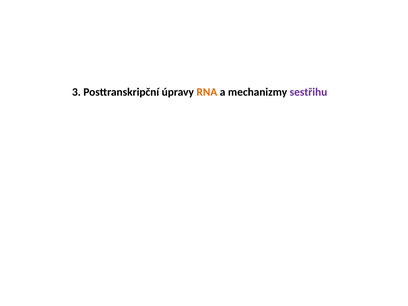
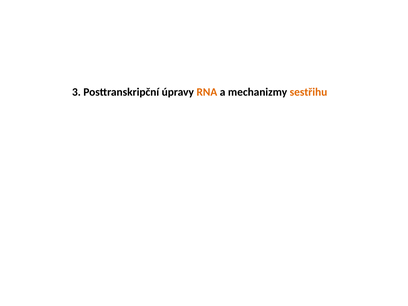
sestřihu colour: purple -> orange (308, 92)
